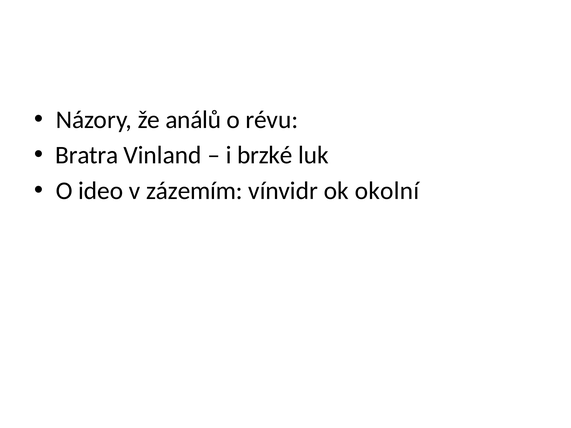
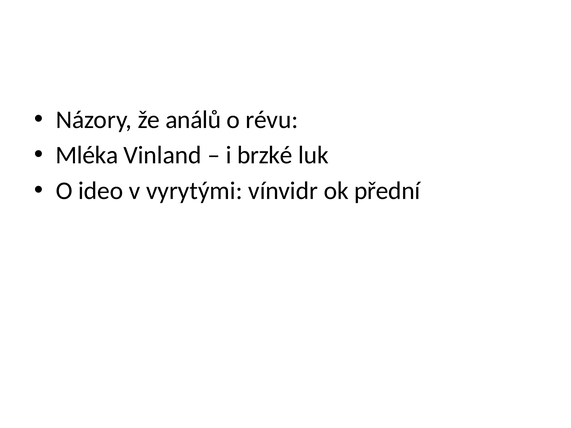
Bratra: Bratra -> Mléka (87, 155)
zázemím: zázemím -> vyrytými (194, 191)
okolní: okolní -> přední (387, 191)
